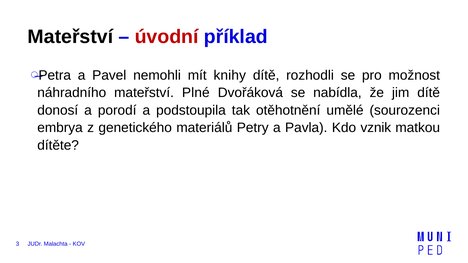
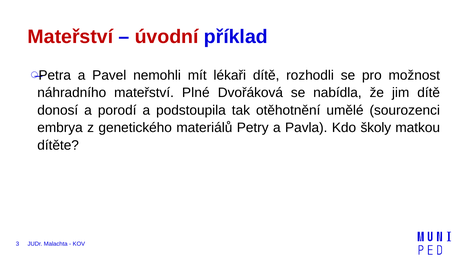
Mateřství colour: black -> red (70, 37)
knihy: knihy -> lékaři (230, 75)
vznik: vznik -> školy (376, 128)
